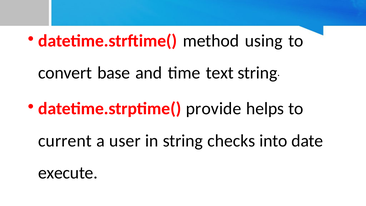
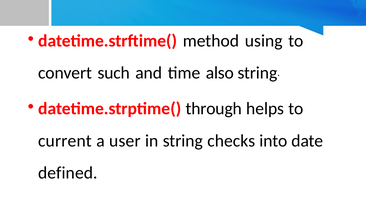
base: base -> such (114, 73)
text: text -> also (220, 73)
provide: provide -> through (214, 109)
execute: execute -> defined (68, 173)
